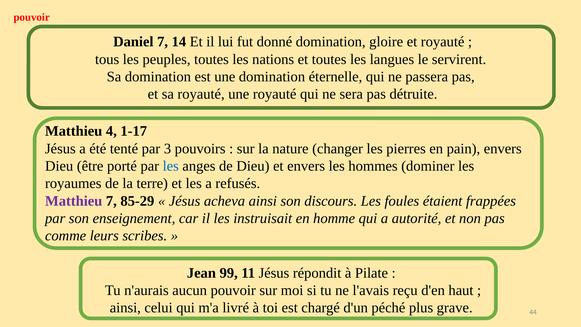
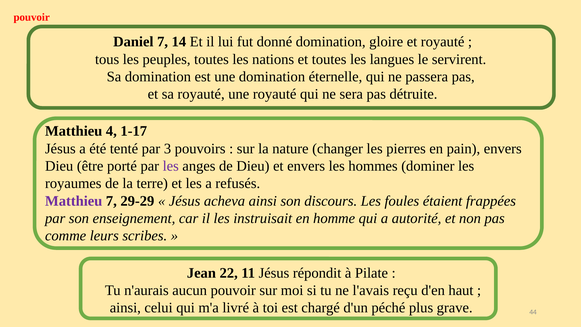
les colour: blue -> purple (171, 166)
85-29: 85-29 -> 29-29 (137, 201)
99: 99 -> 22 (229, 273)
